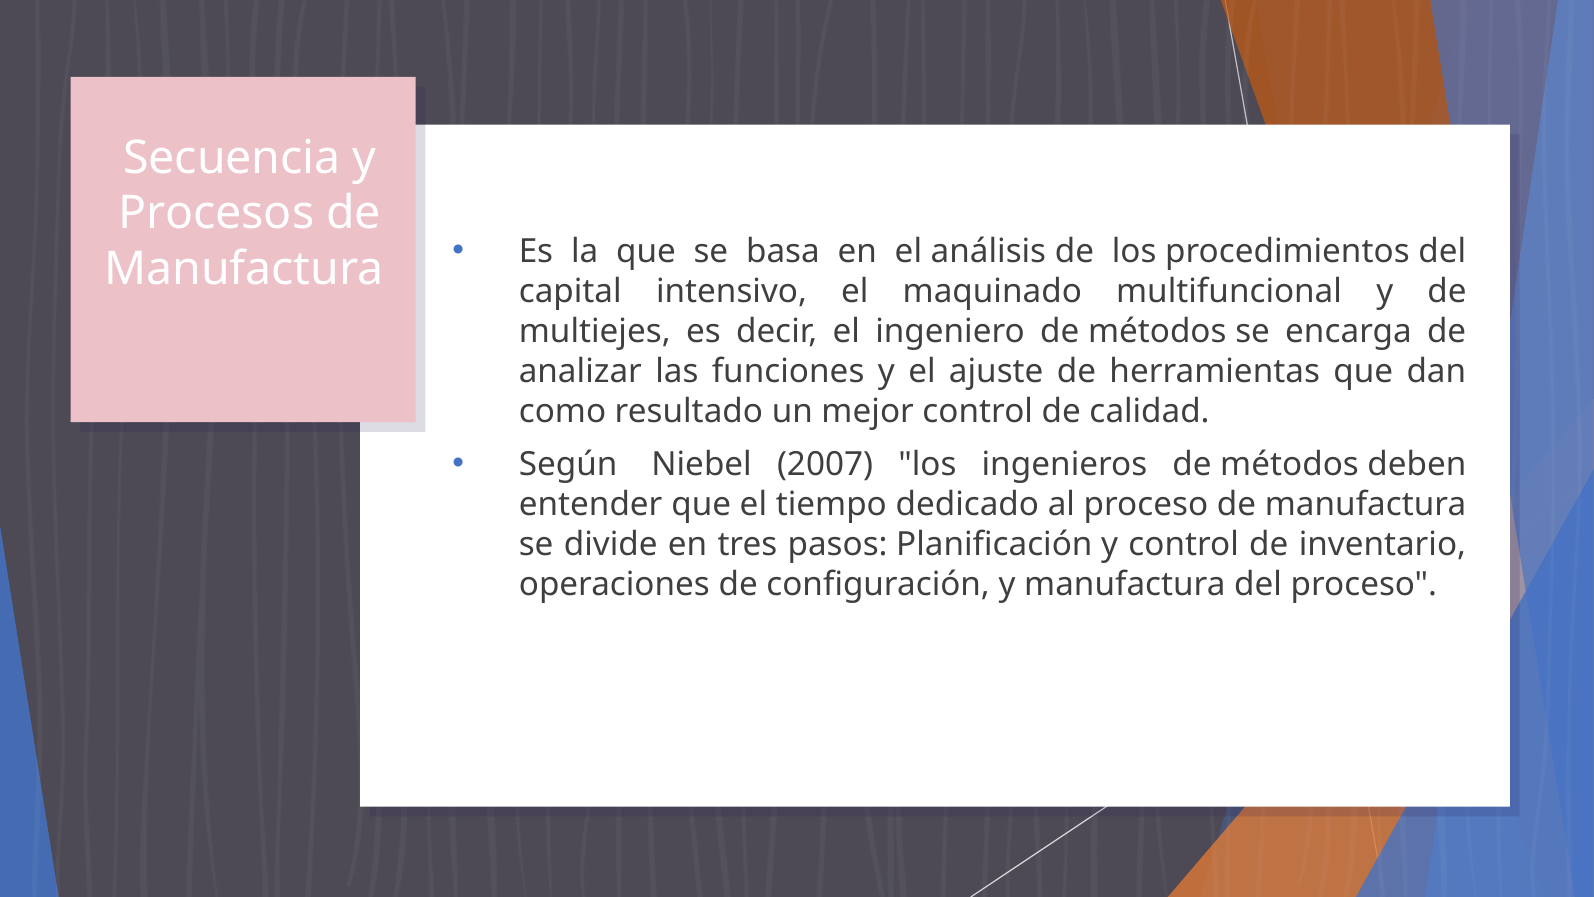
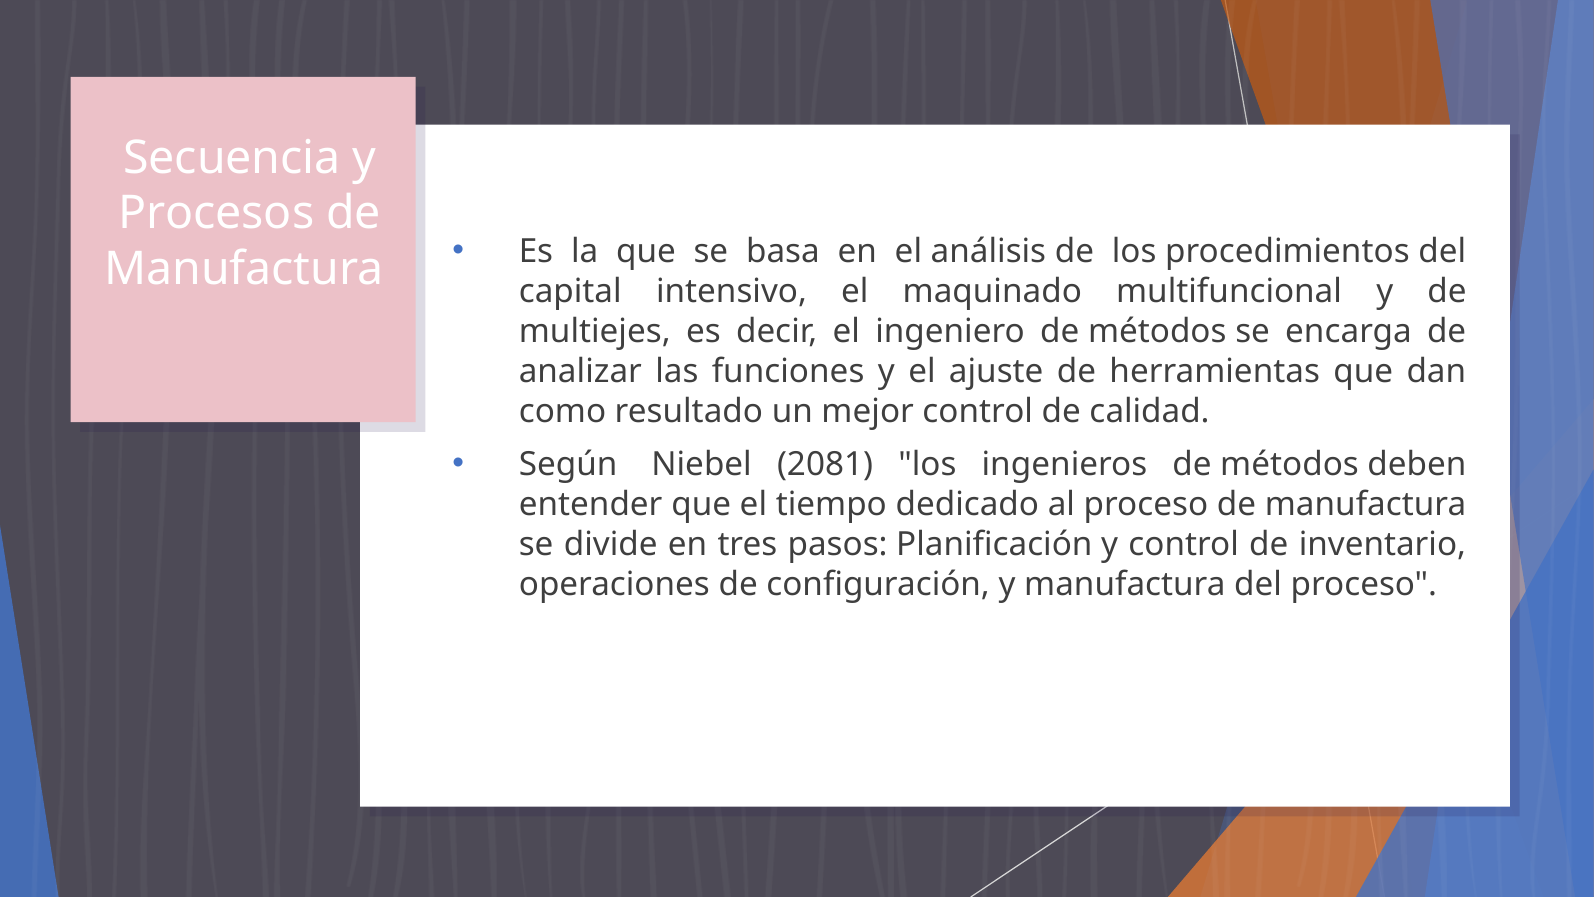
2007: 2007 -> 2081 (825, 464)
